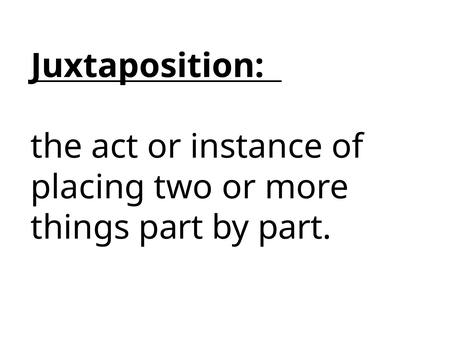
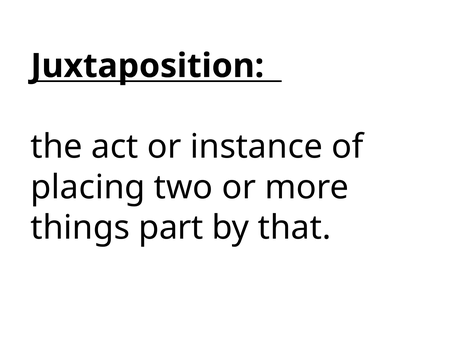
by part: part -> that (295, 228)
